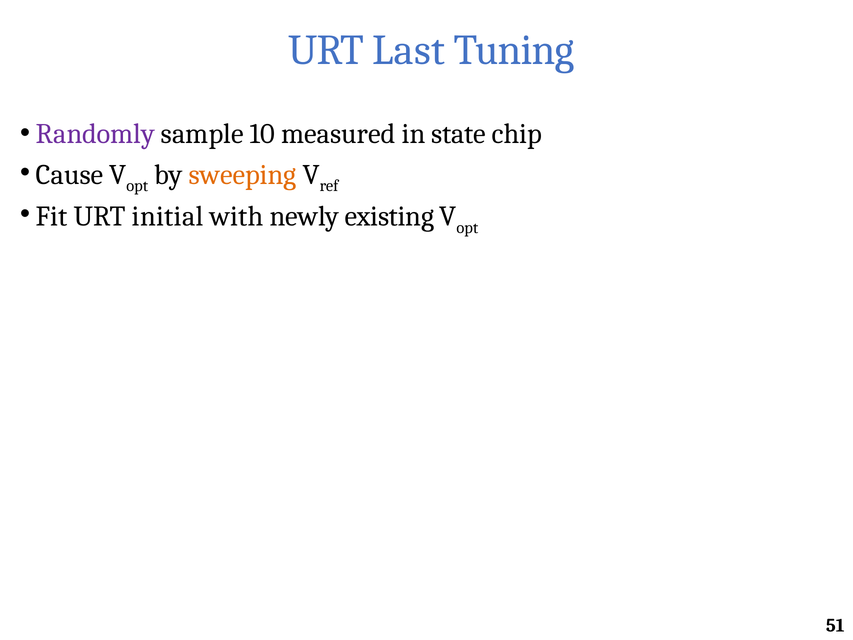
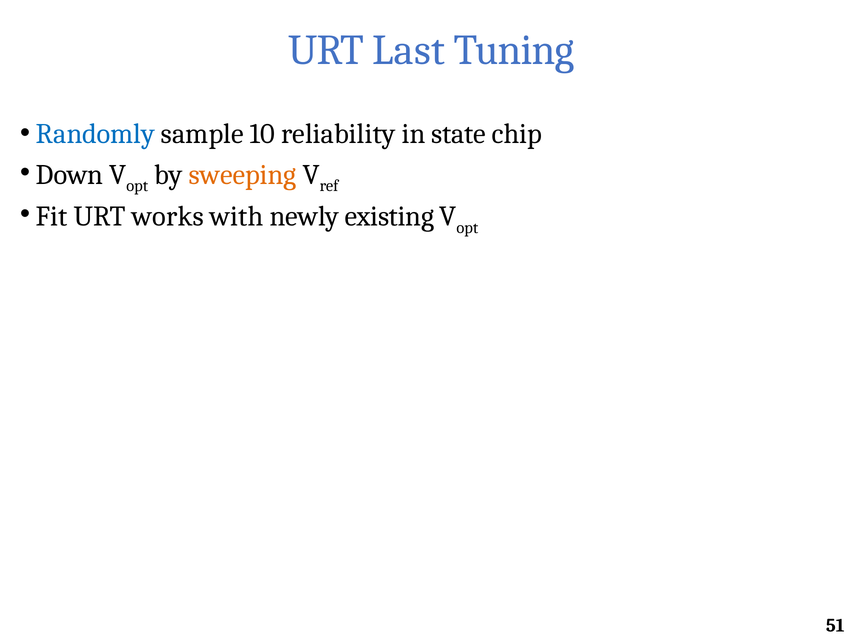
Randomly colour: purple -> blue (95, 134)
measured: measured -> reliability (338, 134)
Cause: Cause -> Down (70, 175)
initial: initial -> works (168, 216)
